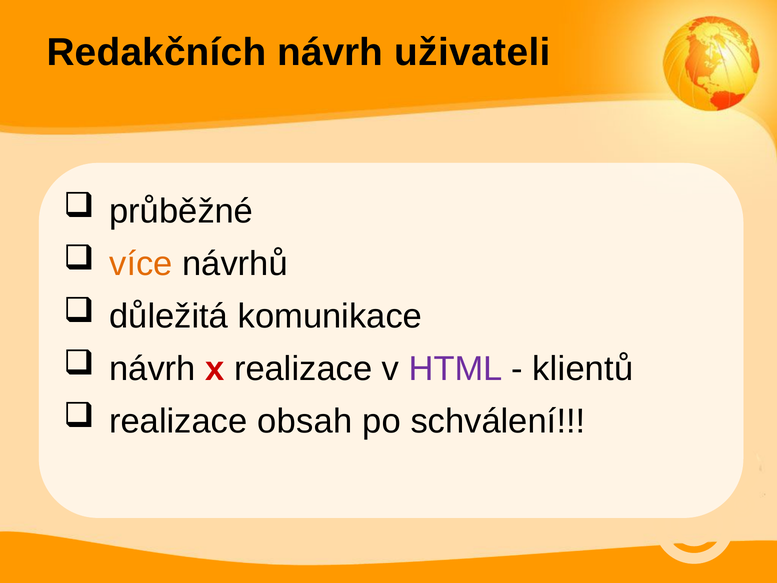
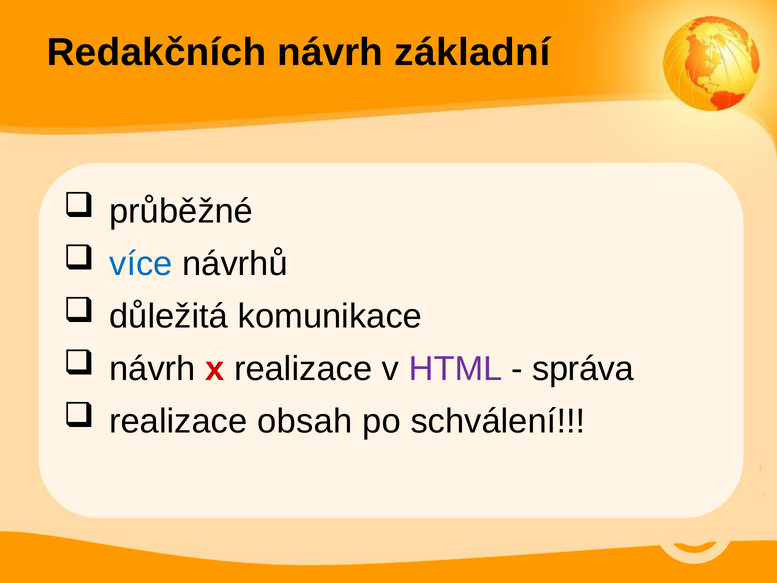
uživateli: uživateli -> základní (472, 52)
více colour: orange -> blue (141, 264)
klientů: klientů -> správa (583, 369)
